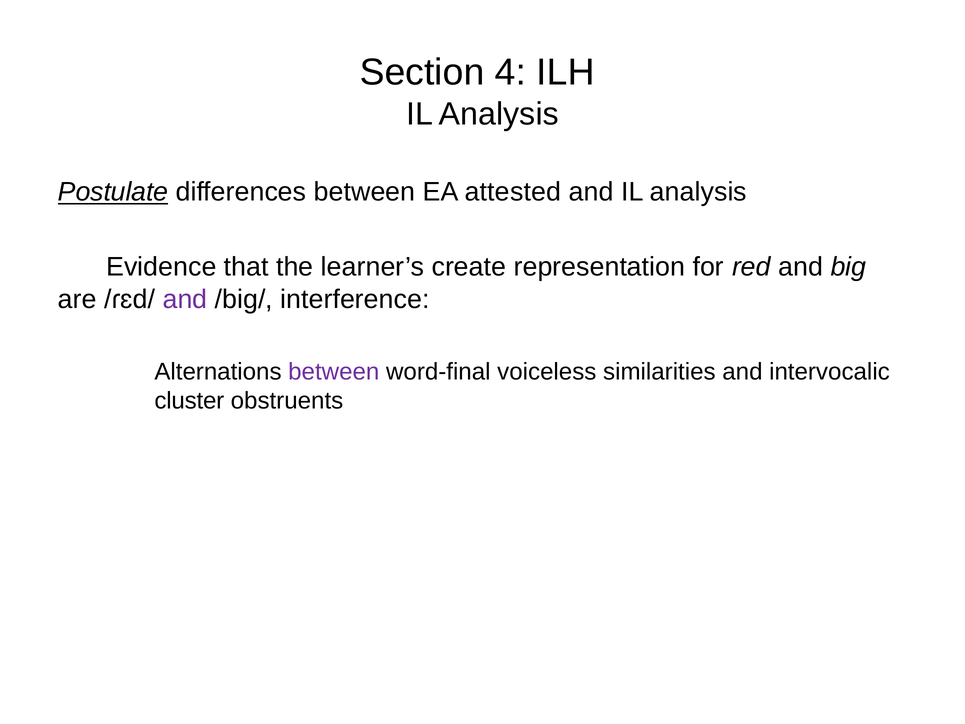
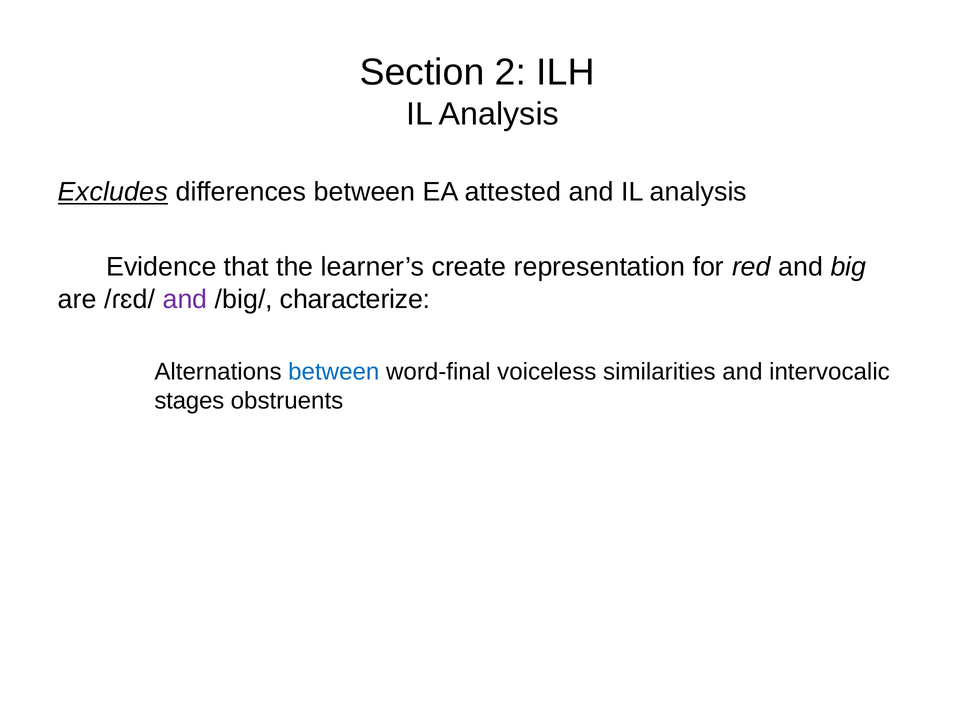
4: 4 -> 2 (510, 73)
Postulate: Postulate -> Excludes (113, 192)
interference: interference -> characterize (355, 299)
between colour: purple -> blue (334, 372)
cluster: cluster -> stages (189, 401)
